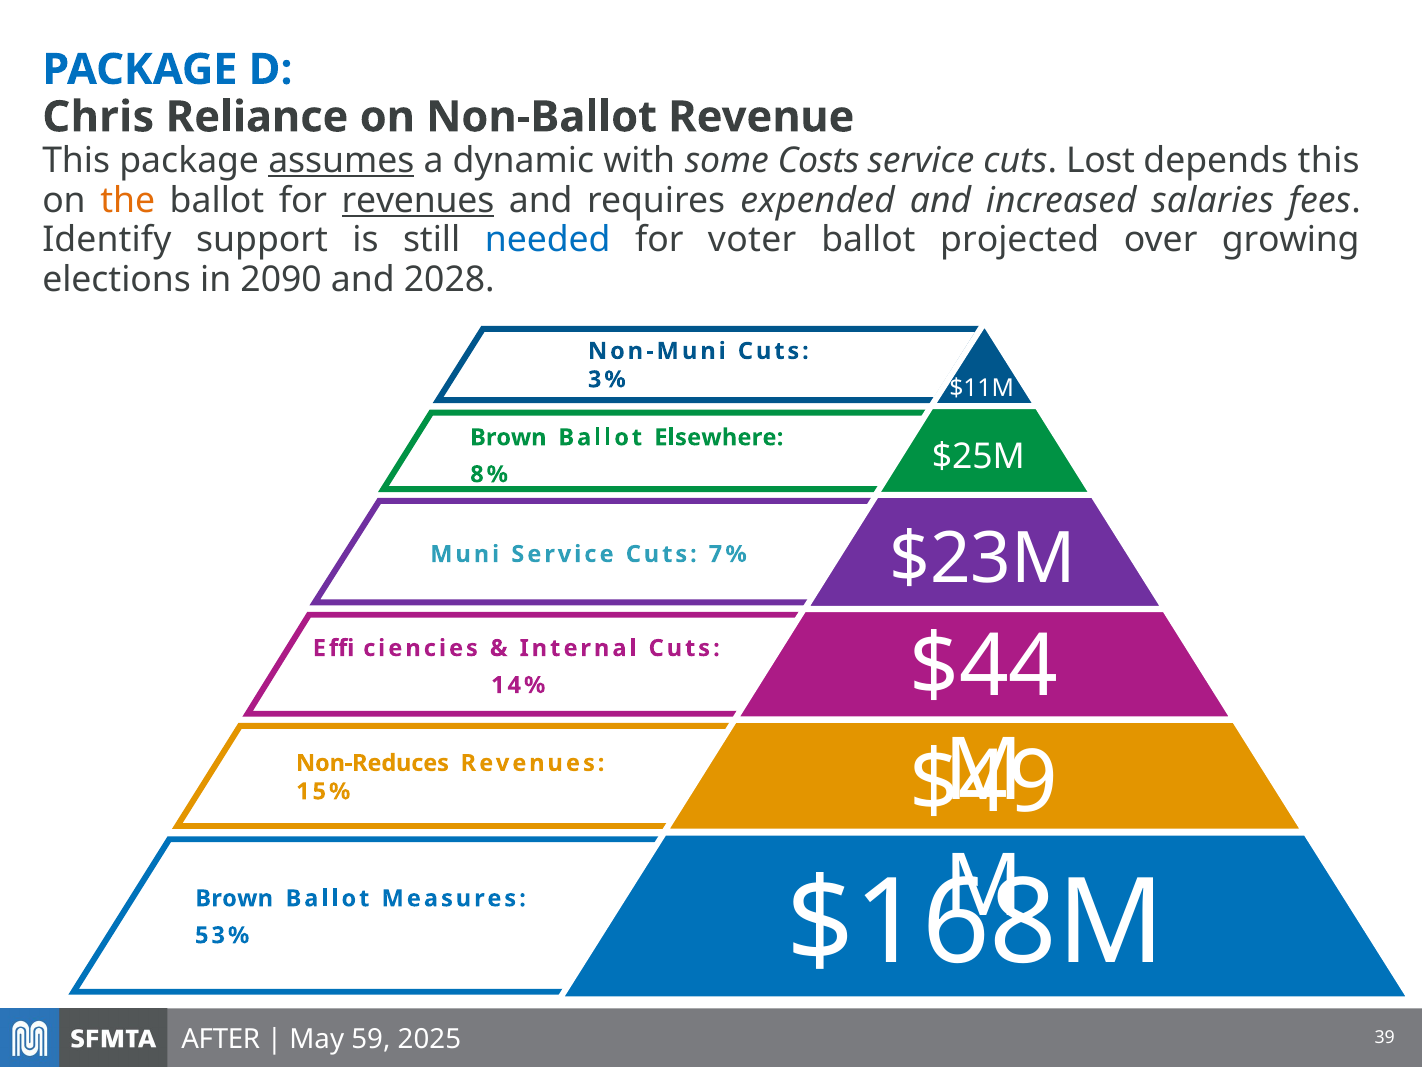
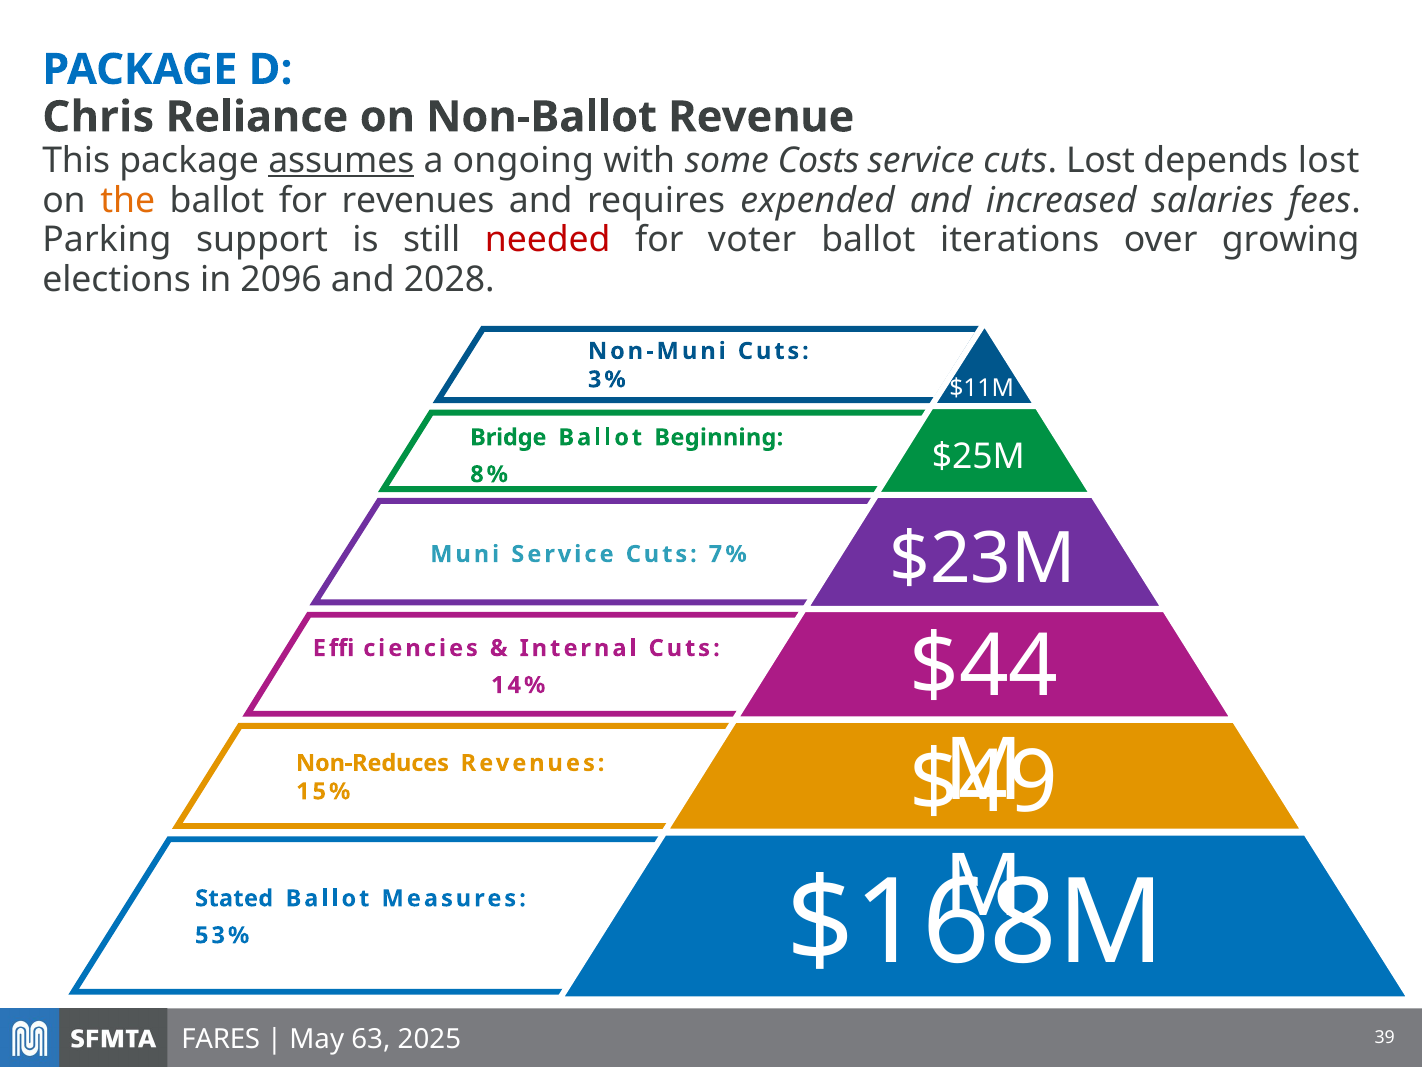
dynamic: dynamic -> ongoing (523, 161)
depends this: this -> lost (1329, 161)
revenues underline: present -> none (418, 200)
Identify: Identify -> Parking (107, 240)
needed colour: blue -> red (548, 240)
projected: projected -> iterations (1020, 240)
2090: 2090 -> 2096 (281, 279)
Brown: Brown -> Bridge (508, 437)
Elsewhere: Elsewhere -> Beginning (719, 437)
Brown: Brown -> Stated (234, 898)
AFTER: AFTER -> FARES (221, 1039)
59: 59 -> 63 (371, 1039)
